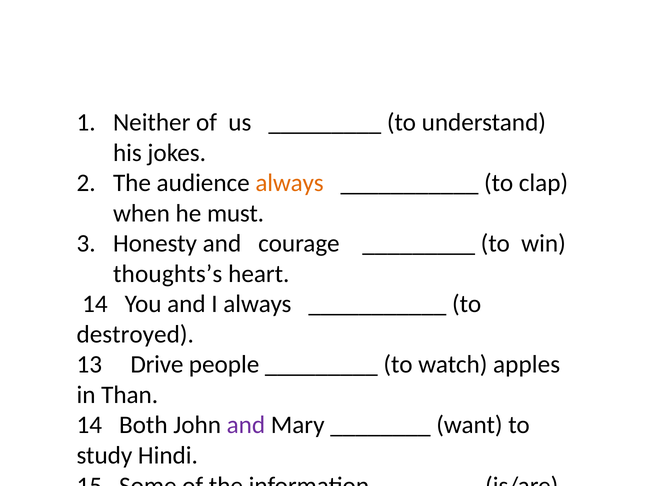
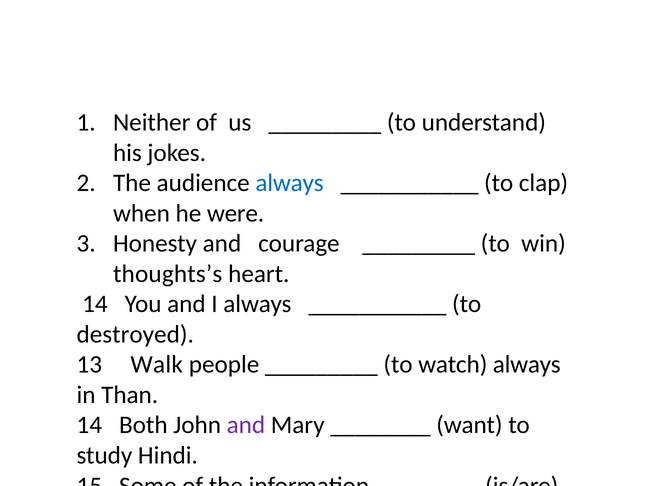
always colour: orange -> blue (290, 183)
must: must -> were (236, 213)
Drive: Drive -> Walk (157, 365)
watch apples: apples -> always (527, 365)
